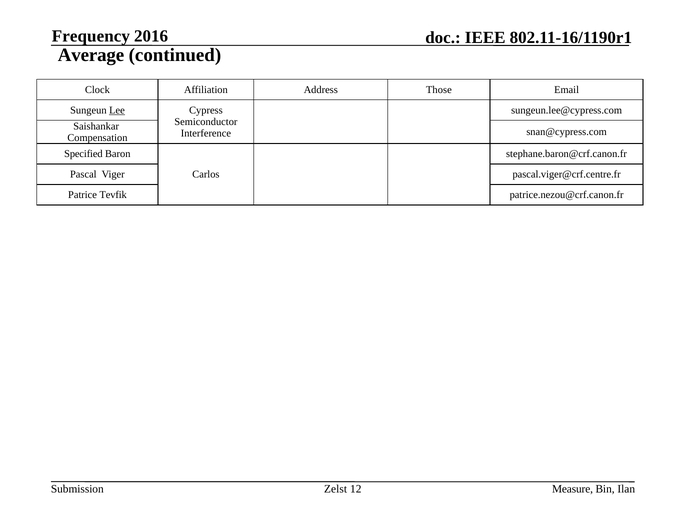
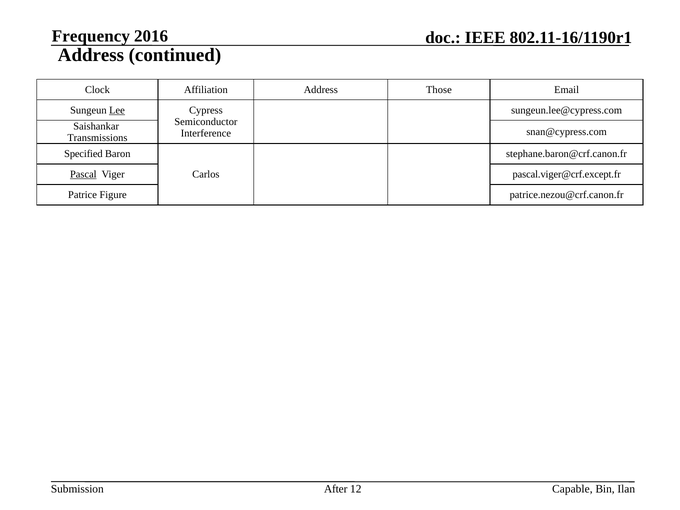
Average: Average -> Address (91, 55)
Compensation: Compensation -> Transmissions (97, 138)
Pascal underline: none -> present (83, 174)
pascal.viger@crf.centre.fr: pascal.viger@crf.centre.fr -> pascal.viger@crf.except.fr (567, 174)
Tevfik: Tevfik -> Figure (113, 195)
Zelst: Zelst -> After (336, 489)
Measure: Measure -> Capable (572, 489)
